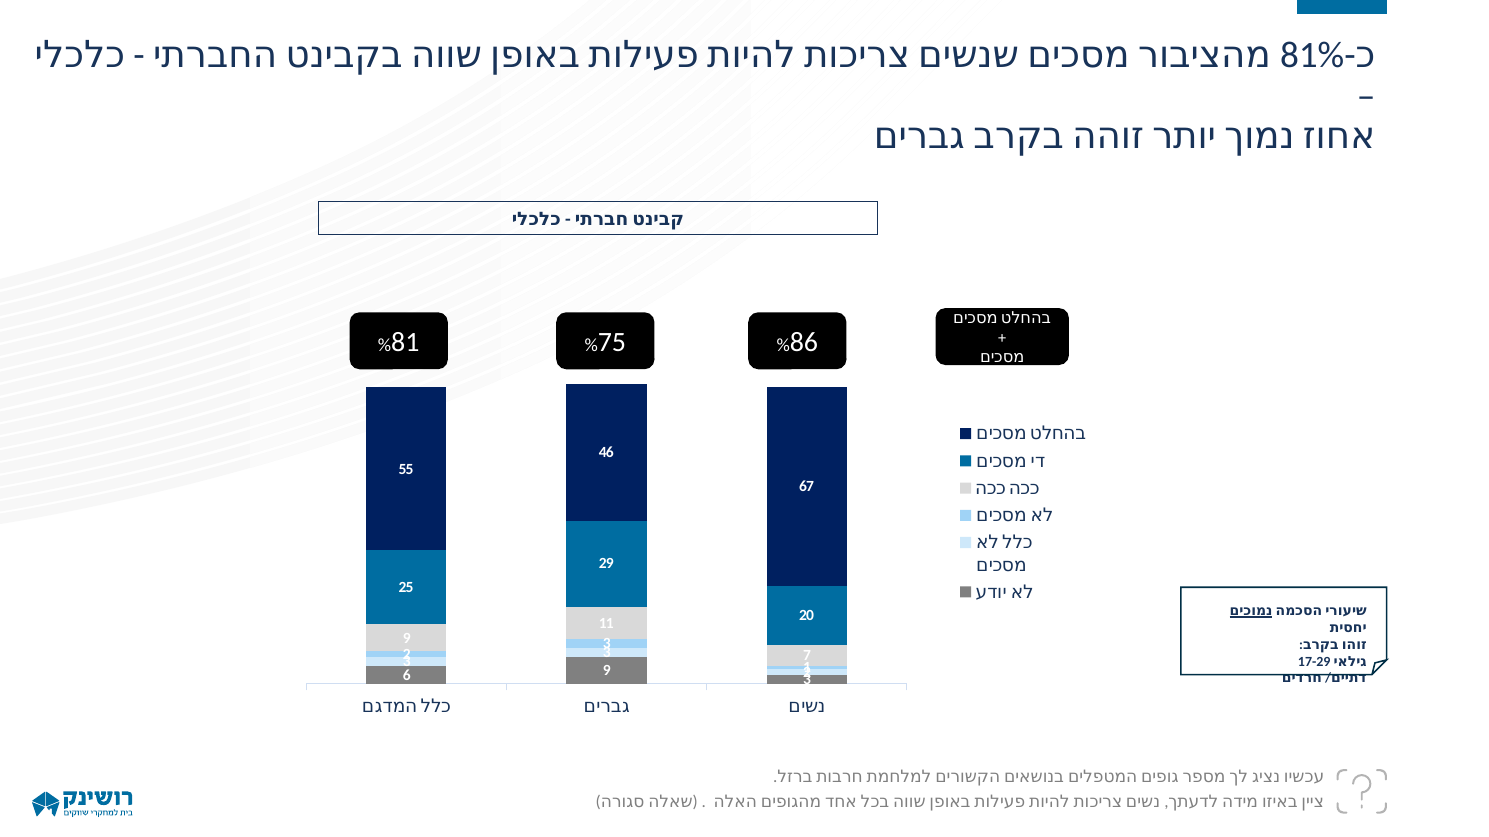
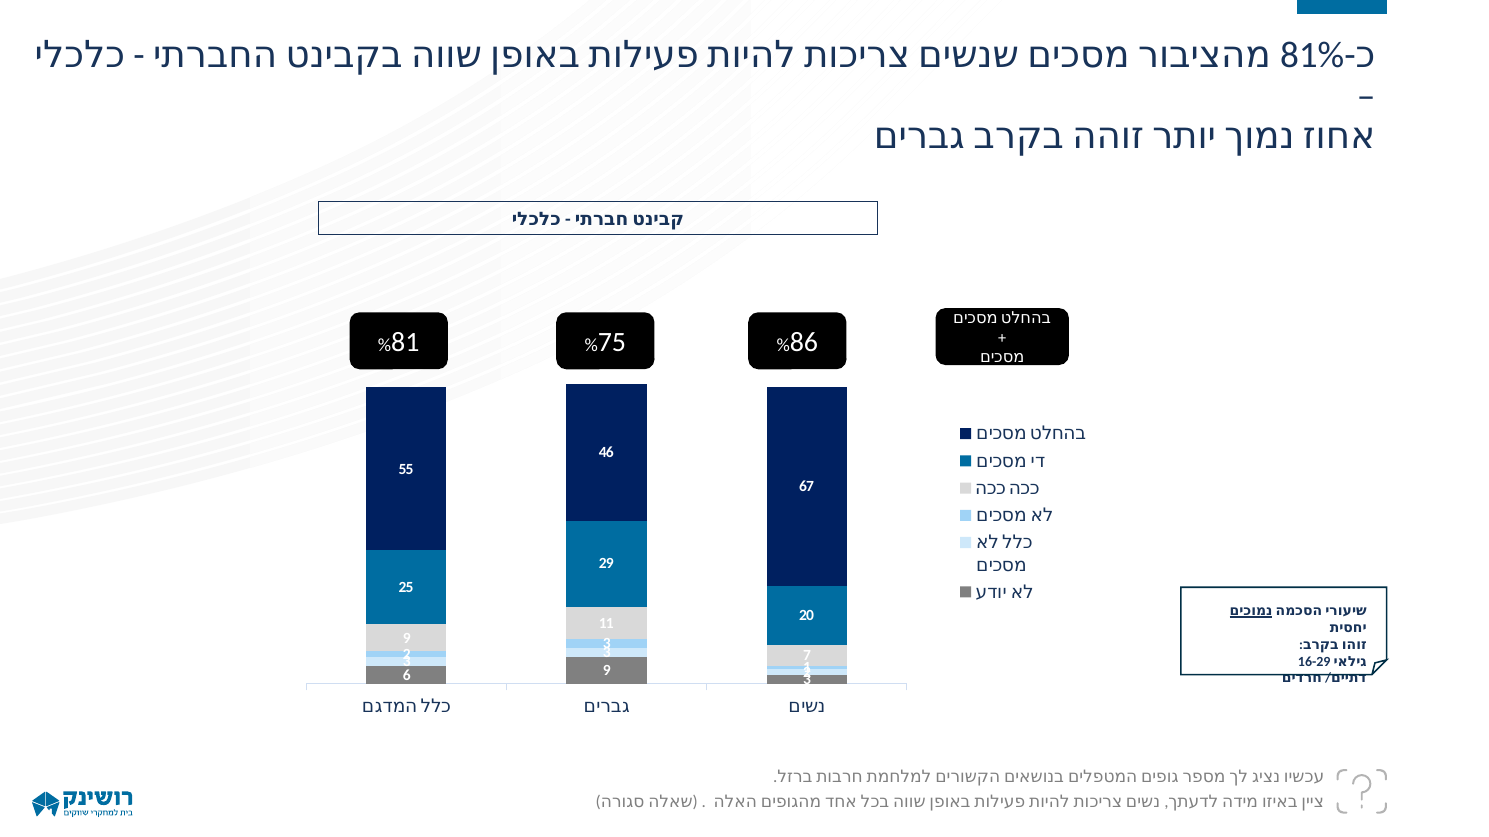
17-29: 17-29 -> 16-29 (1314, 662)
